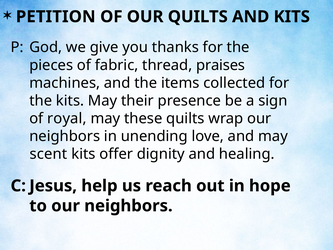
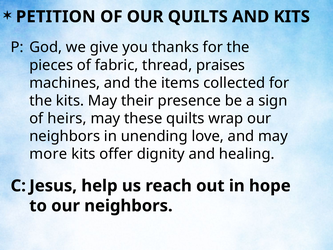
royal: royal -> heirs (67, 118)
scent: scent -> more (48, 154)
